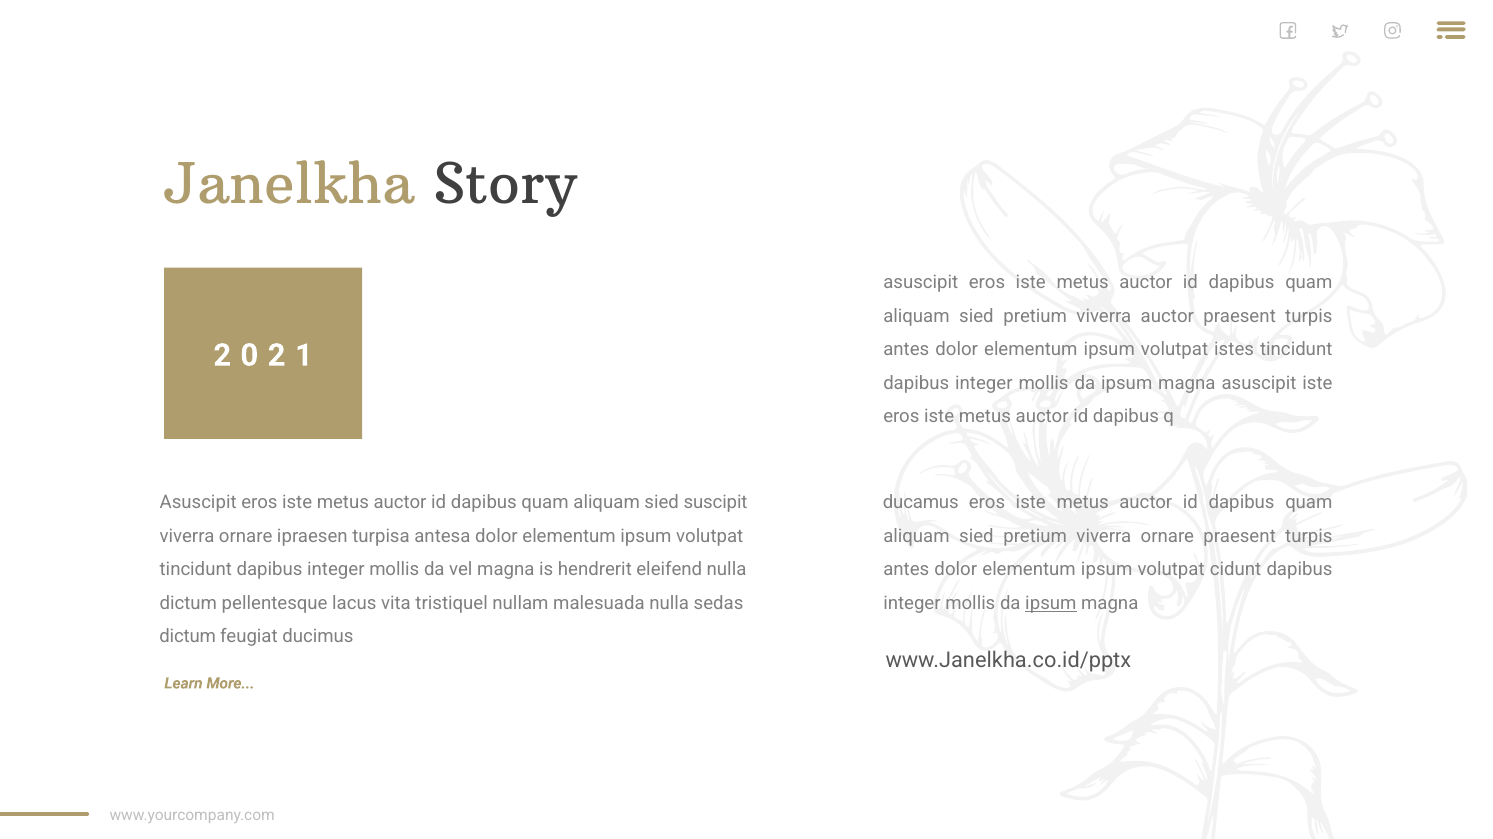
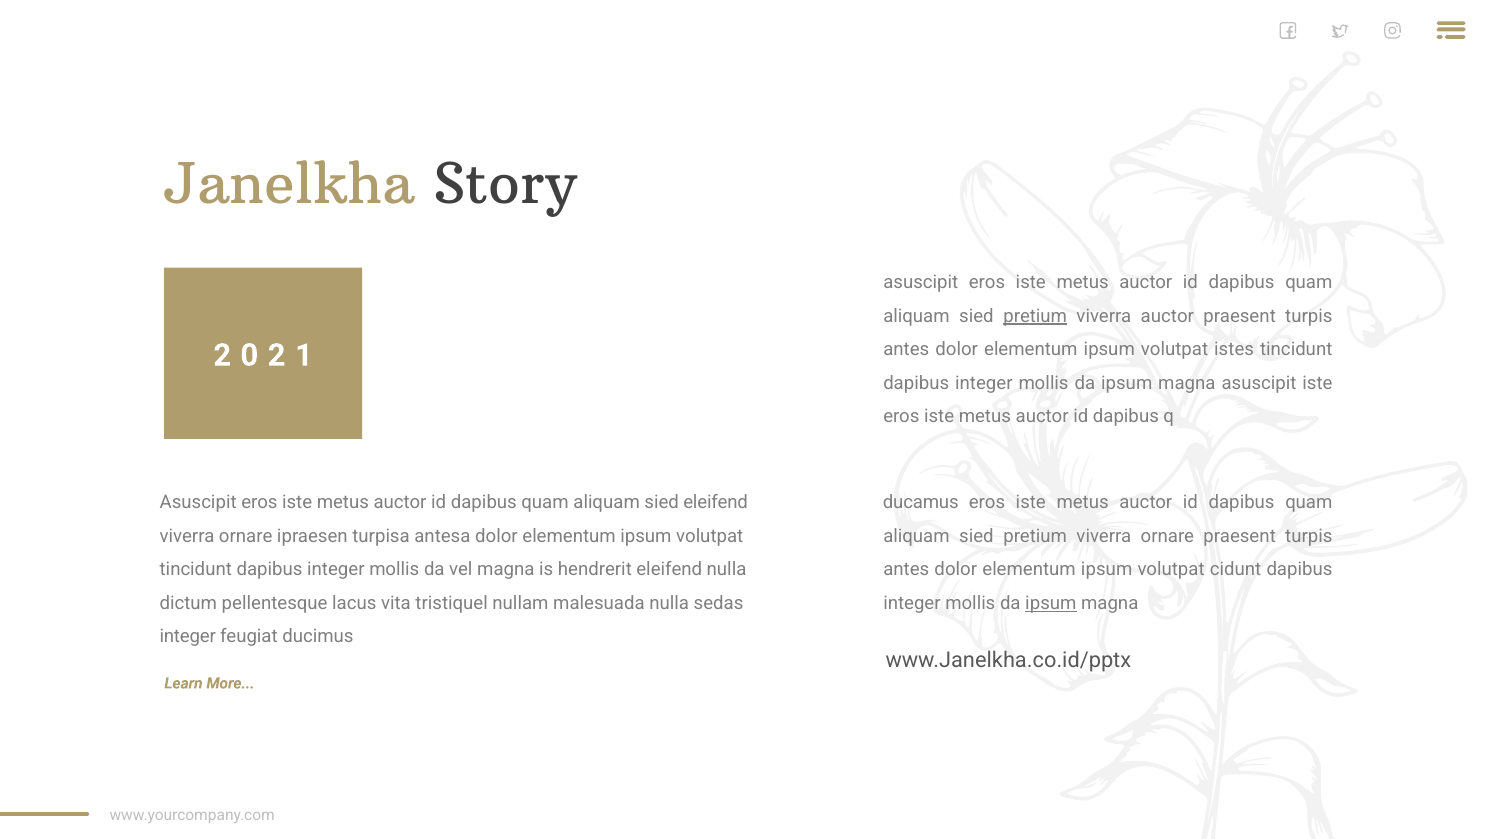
pretium underline: none -> present (1035, 316)
sied suscipit: suscipit -> eleifend (716, 503)
dictum: dictum -> integer (188, 637)
